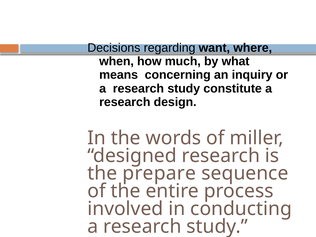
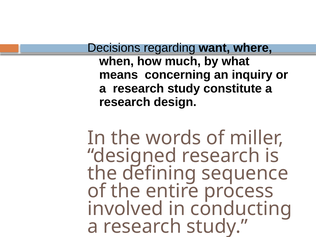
prepare: prepare -> defining (159, 173)
